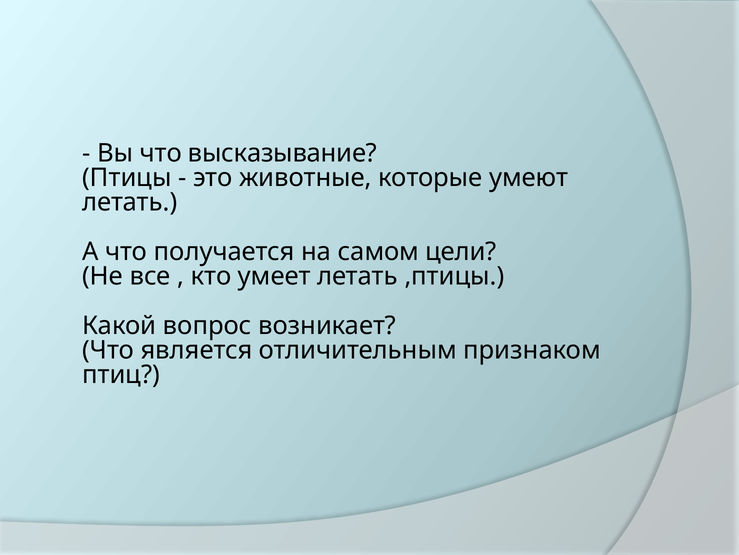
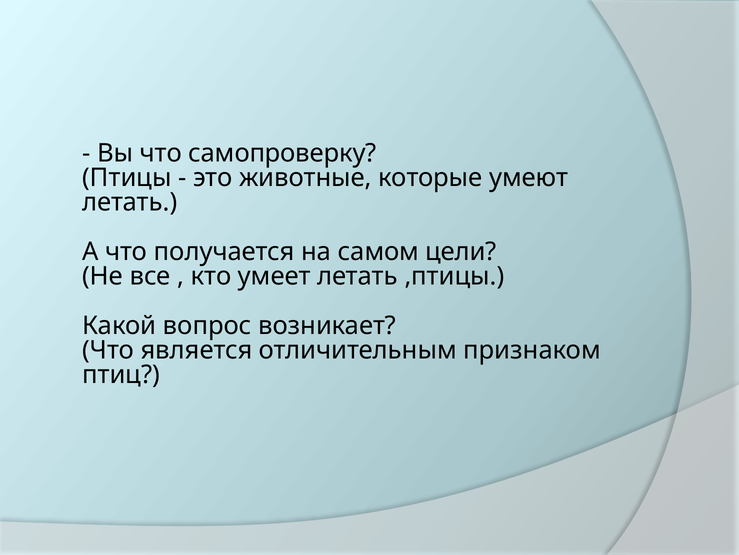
высказывание: высказывание -> самопроверку (283, 153)
